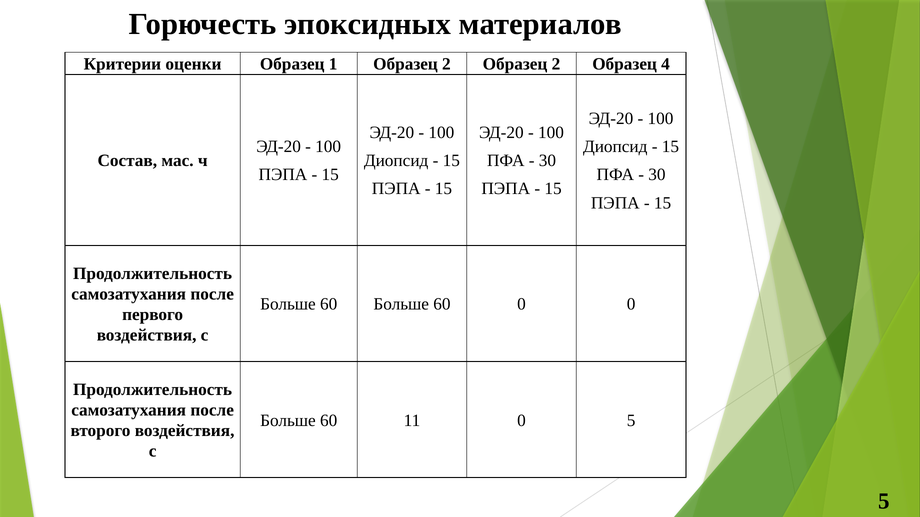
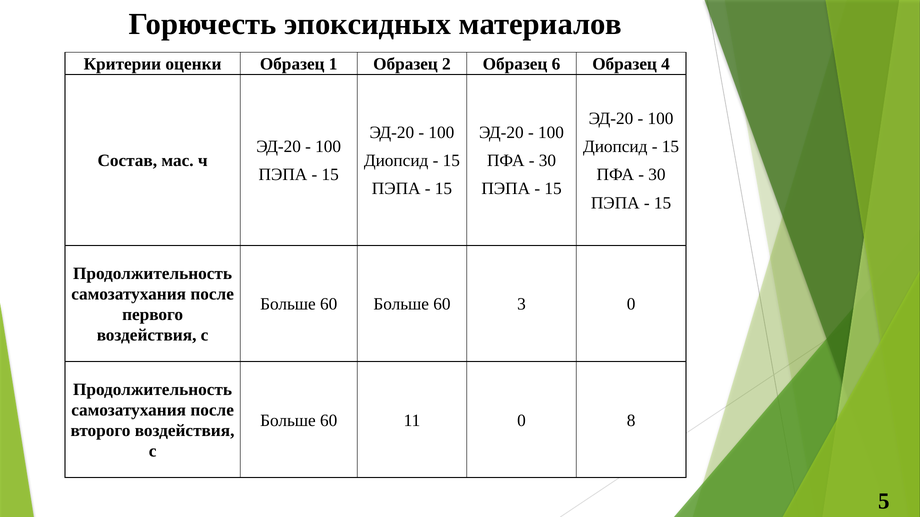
2 Образец 2: 2 -> 6 (556, 64)
60 0: 0 -> 3 (522, 305)
0 5: 5 -> 8 (631, 421)
